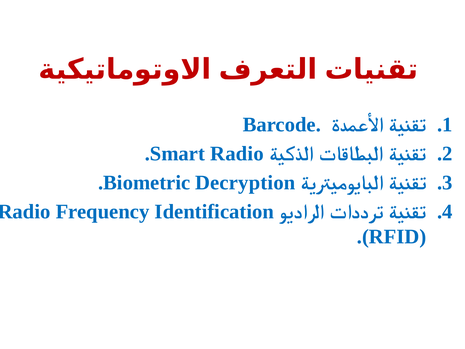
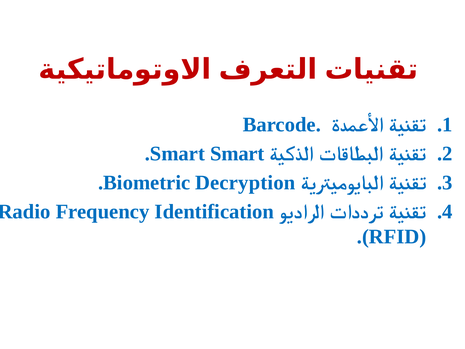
Smart Radio: Radio -> Smart (237, 154)
